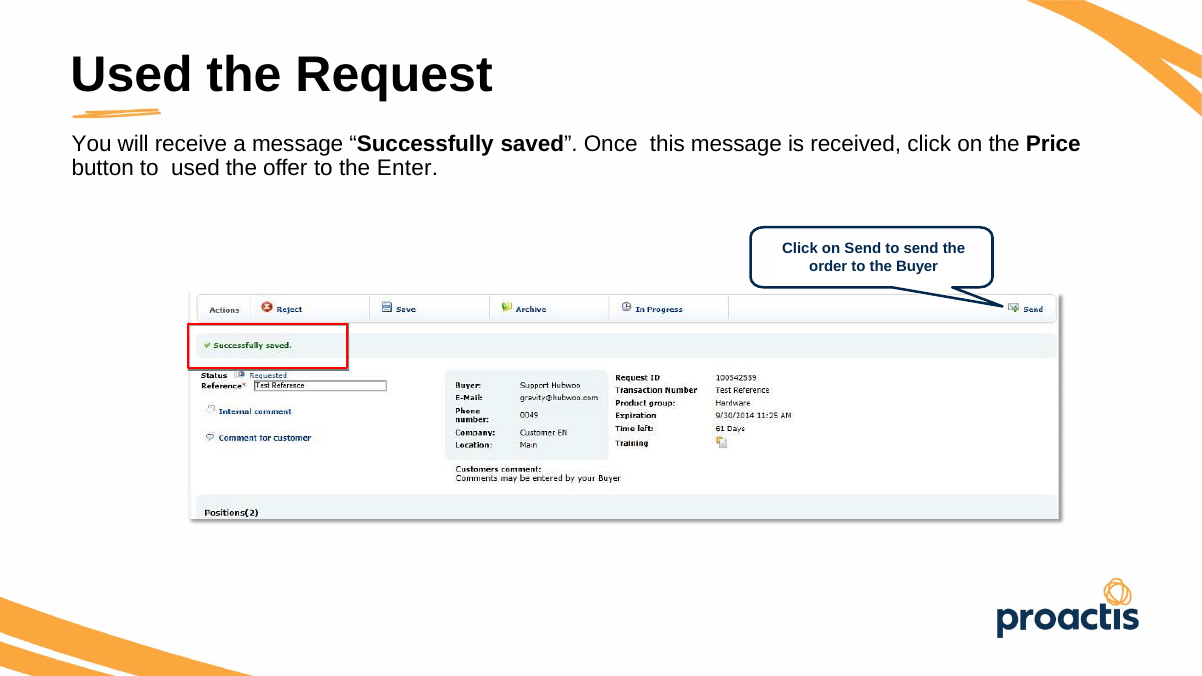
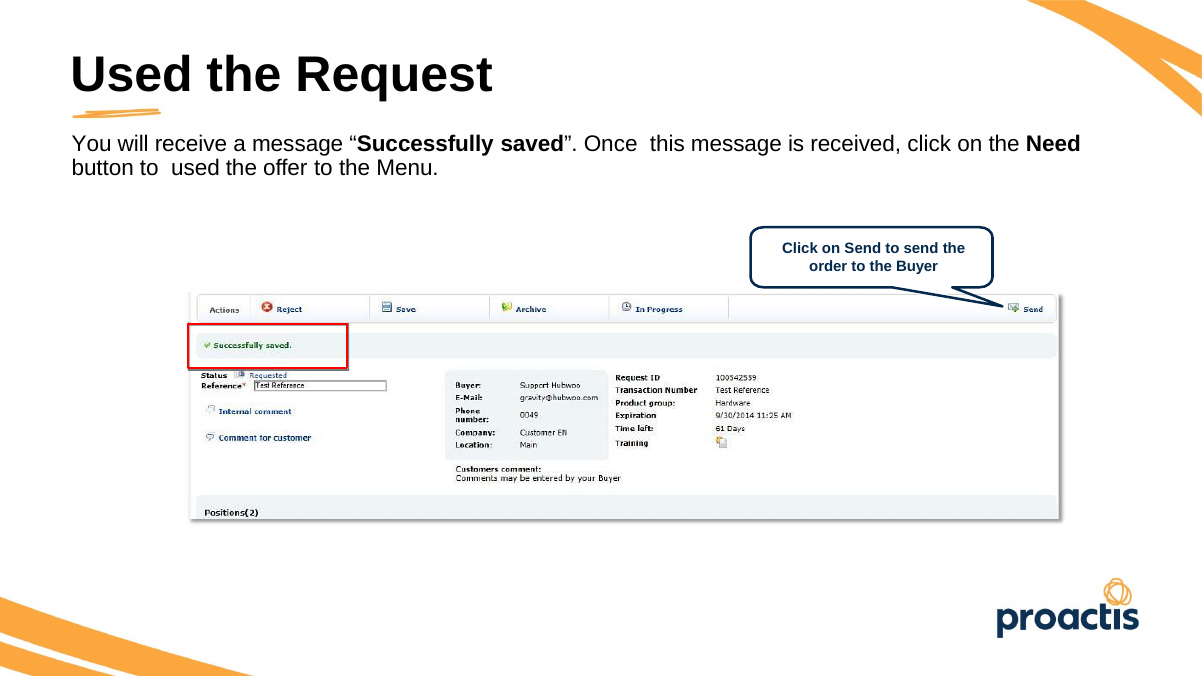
Price: Price -> Need (1053, 144)
Enter: Enter -> Menu (408, 168)
